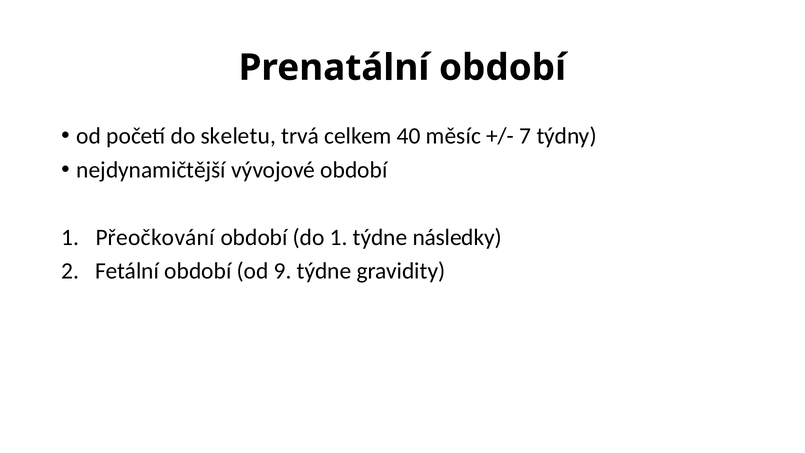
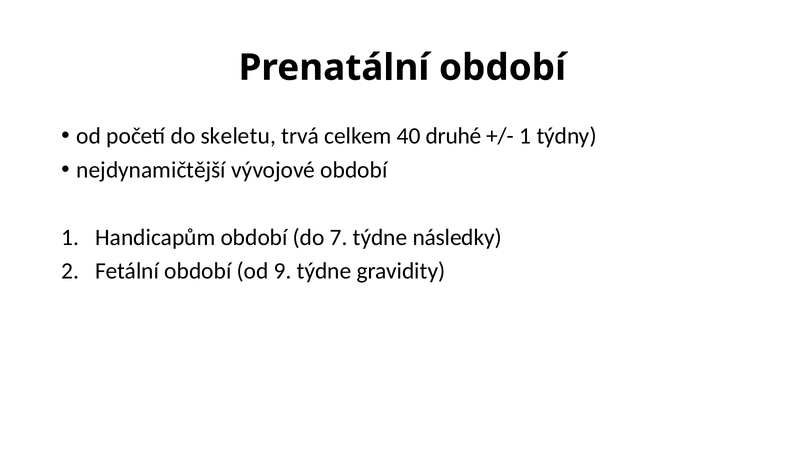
měsíc: měsíc -> druhé (454, 136)
7: 7 -> 1 (525, 136)
Přeočkování: Přeočkování -> Handicapům (155, 237)
do 1: 1 -> 7 (339, 237)
